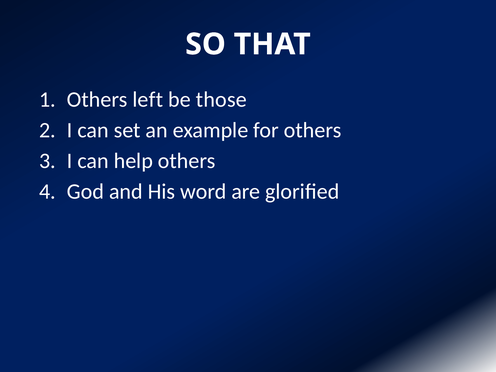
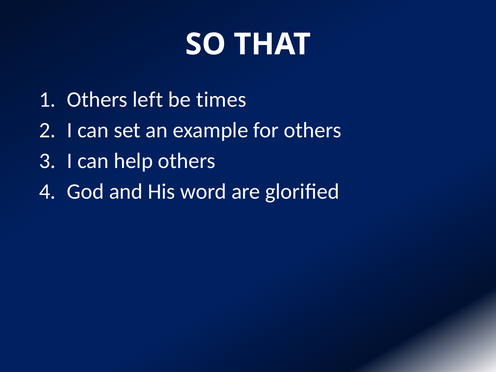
those: those -> times (221, 100)
